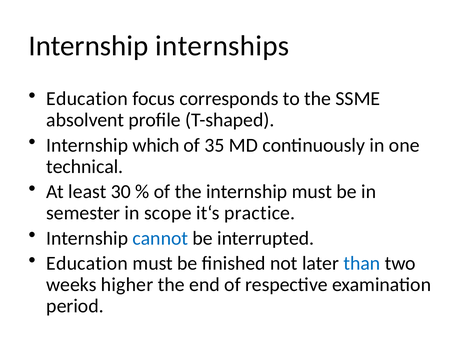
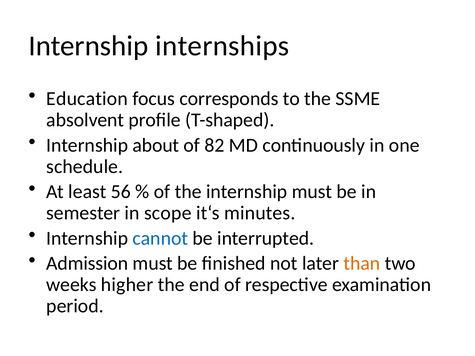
which: which -> about (156, 145)
35: 35 -> 82 (214, 145)
technical: technical -> schedule (85, 167)
30: 30 -> 56 (121, 192)
practice: practice -> minutes (260, 213)
Education: Education -> Admission (87, 264)
than colour: blue -> orange (362, 264)
